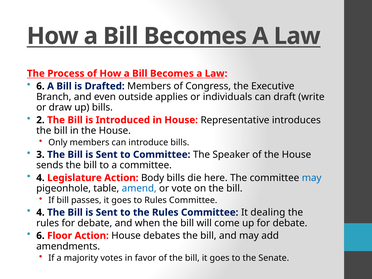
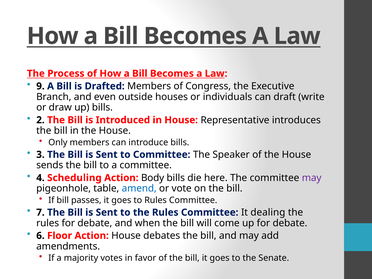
6: 6 -> 9 (40, 86)
applies: applies -> houses (172, 97)
Legislature: Legislature -> Scheduling (74, 178)
may colour: blue -> purple (312, 178)
4: 4 -> 7 (40, 212)
